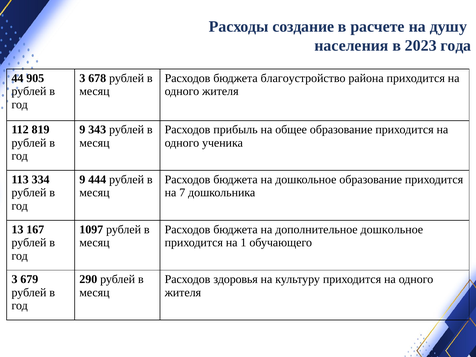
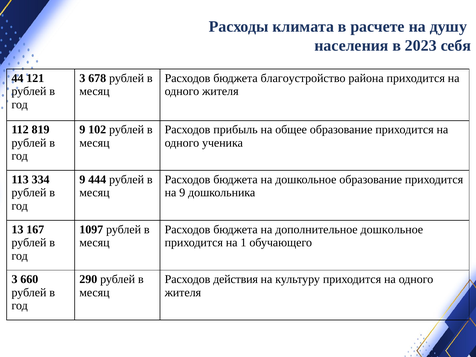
создание: создание -> климата (303, 27)
года: года -> себя (456, 46)
905: 905 -> 121 (35, 78)
343: 343 -> 102 (97, 130)
на 7: 7 -> 9 (182, 193)
679: 679 -> 660 (29, 279)
здоровья: здоровья -> действия (236, 279)
